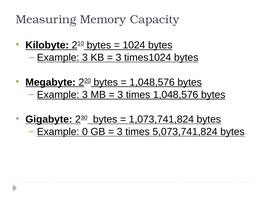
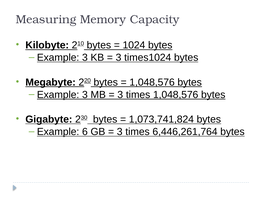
0: 0 -> 6 (85, 131)
5,073,741,824: 5,073,741,824 -> 6,446,261,764 (185, 131)
